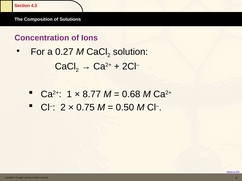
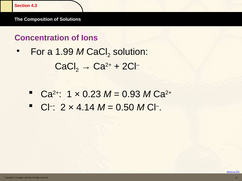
0.27: 0.27 -> 1.99 (64, 52)
8.77: 8.77 -> 0.23 (92, 95)
0.68: 0.68 -> 0.93 (131, 95)
0.75: 0.75 -> 4.14 (85, 108)
